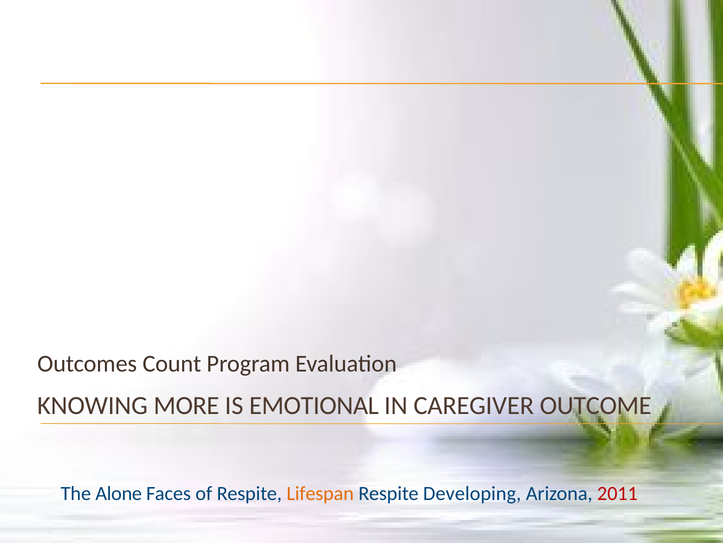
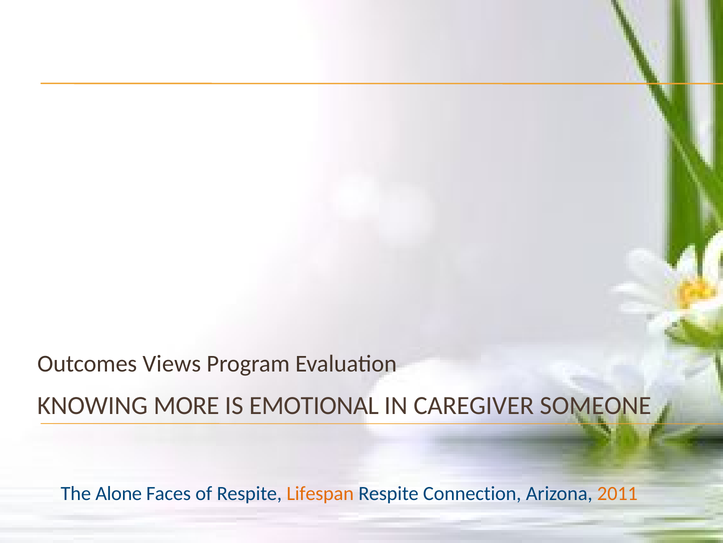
Count: Count -> Views (172, 363)
OUTCOME: OUTCOME -> SOMEONE (596, 405)
Developing: Developing -> Connection (472, 493)
2011 colour: red -> orange (617, 493)
